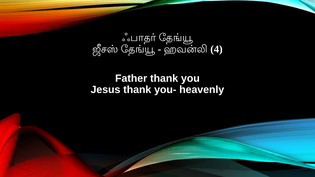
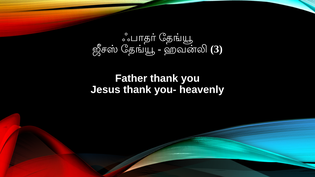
4: 4 -> 3 (216, 49)
